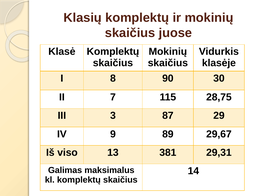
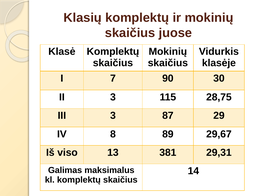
8: 8 -> 7 (113, 78)
II 7: 7 -> 3 (113, 97)
9: 9 -> 8 (113, 134)
